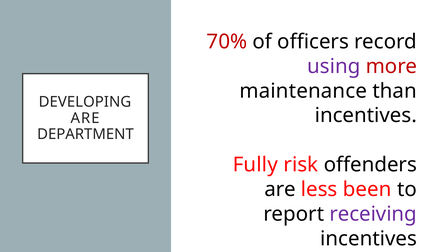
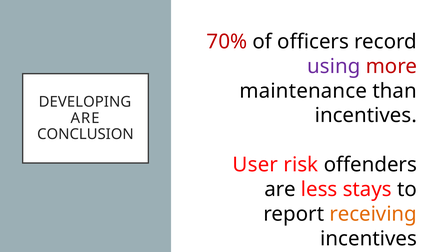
DEPARTMENT: DEPARTMENT -> CONCLUSION (85, 134)
Fully: Fully -> User (255, 165)
been: been -> stays (367, 189)
receiving colour: purple -> orange (373, 214)
